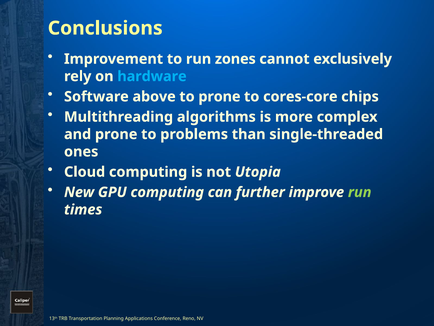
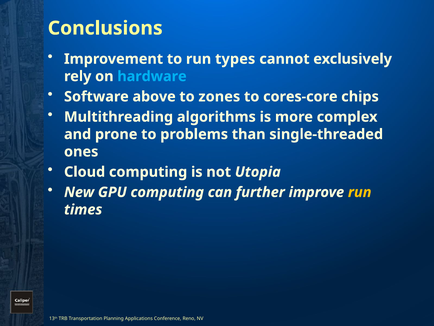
zones: zones -> types (235, 59)
to prone: prone -> zones (219, 96)
run colour: light green -> yellow (360, 192)
